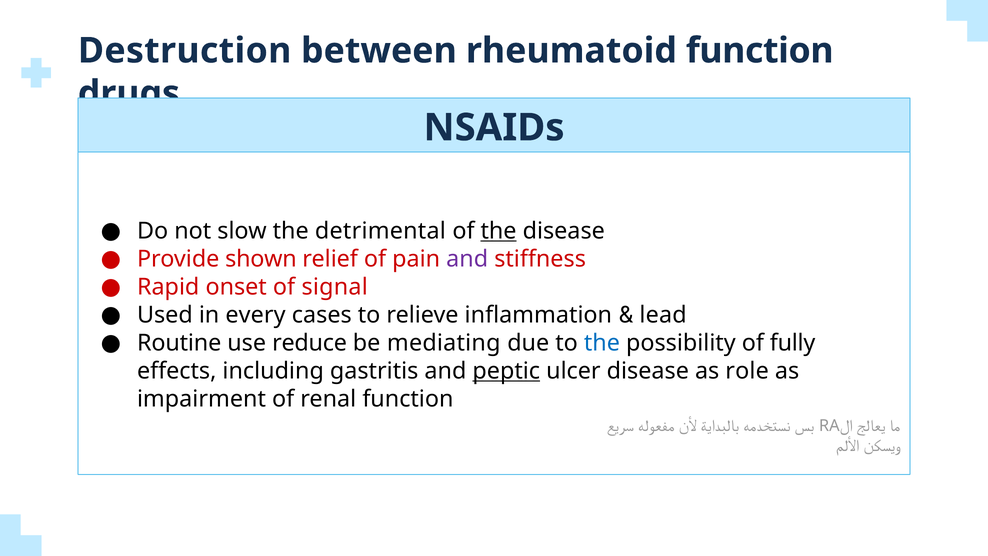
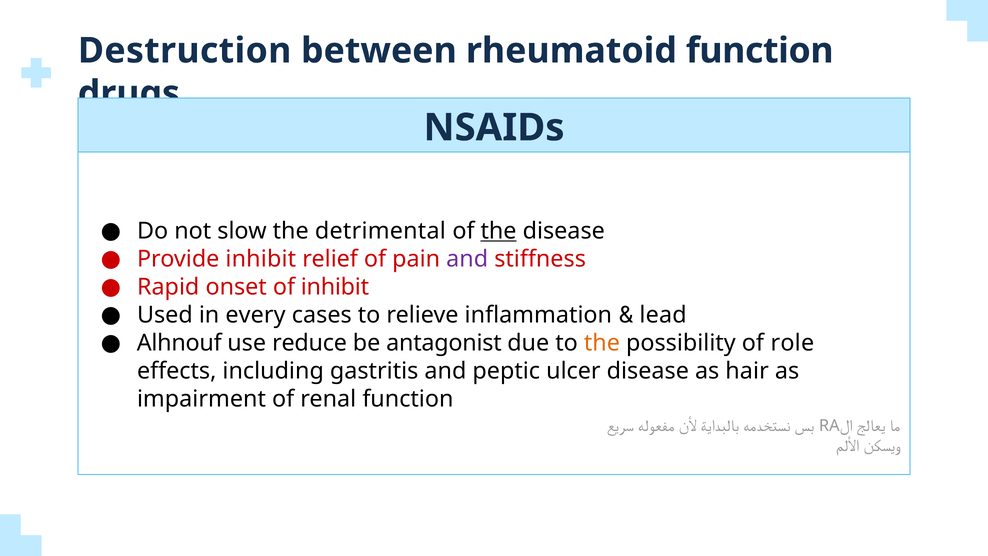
Provide shown: shown -> inhibit (261, 259)
of signal: signal -> inhibit (335, 287)
Routine: Routine -> Alhnouf (179, 343)
mediating: mediating -> antagonist (444, 343)
the colour: blue -> orange (602, 343)
fully: fully -> role (792, 343)
peptic underline: present -> none (506, 371)
role: role -> hair (747, 371)
